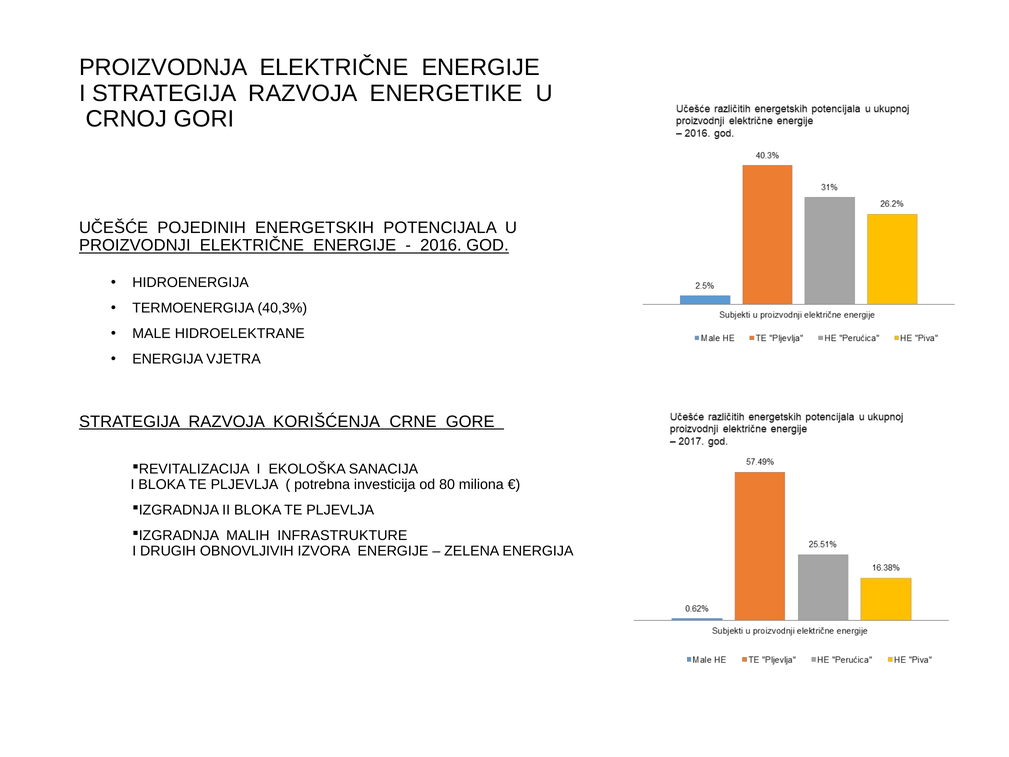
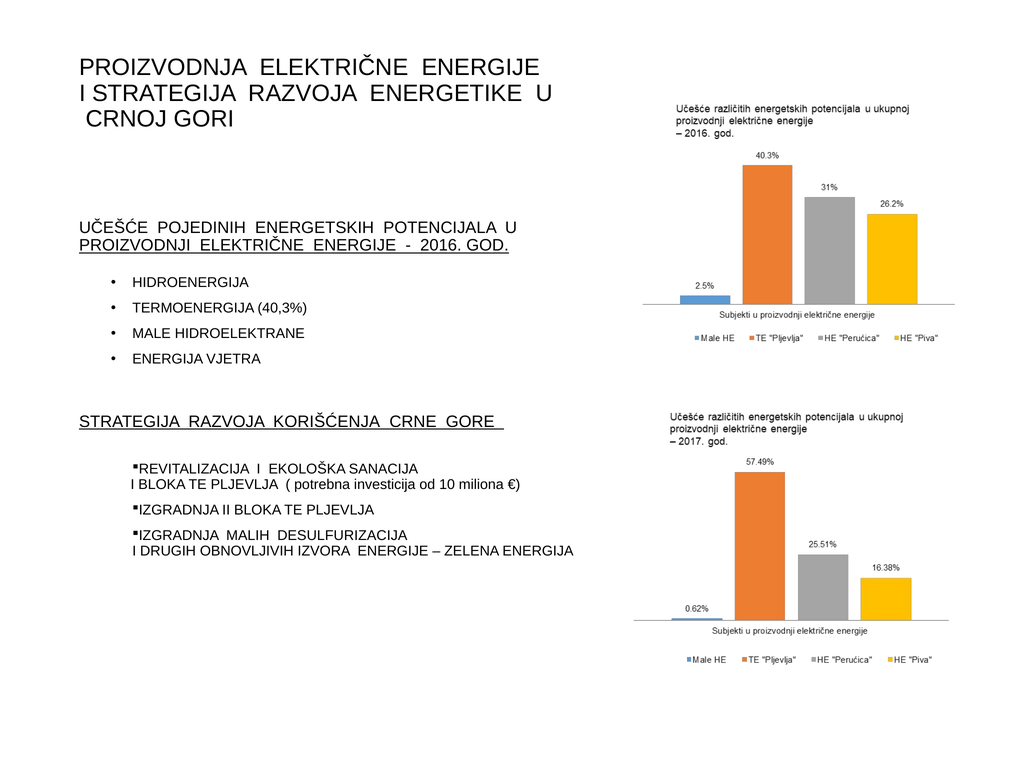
80: 80 -> 10 (447, 484)
INFRASTRUKTURE: INFRASTRUKTURE -> DESULFURIZACIJA (342, 535)
